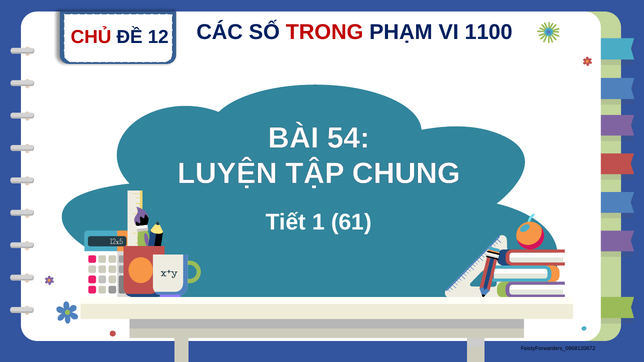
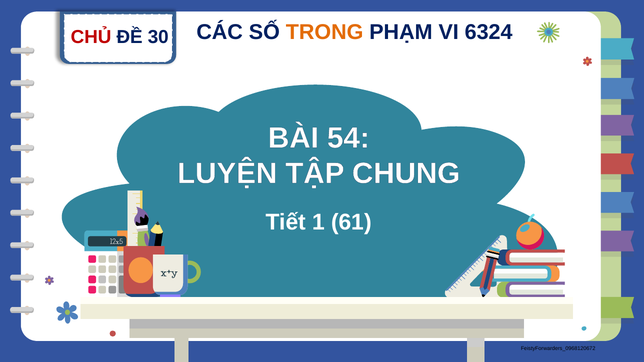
12: 12 -> 30 (158, 37)
TRONG colour: red -> orange (325, 32)
1100: 1100 -> 6324 (489, 32)
